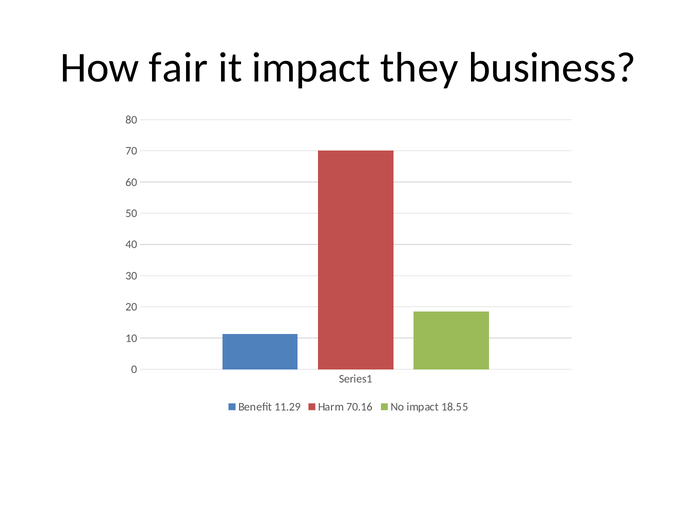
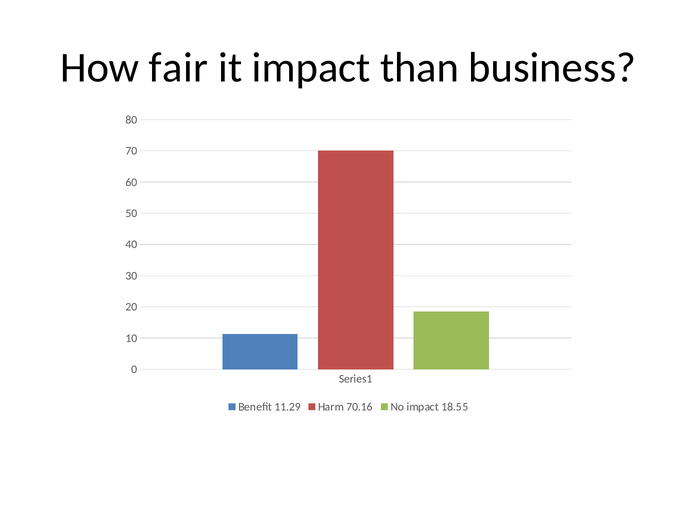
they: they -> than (420, 67)
